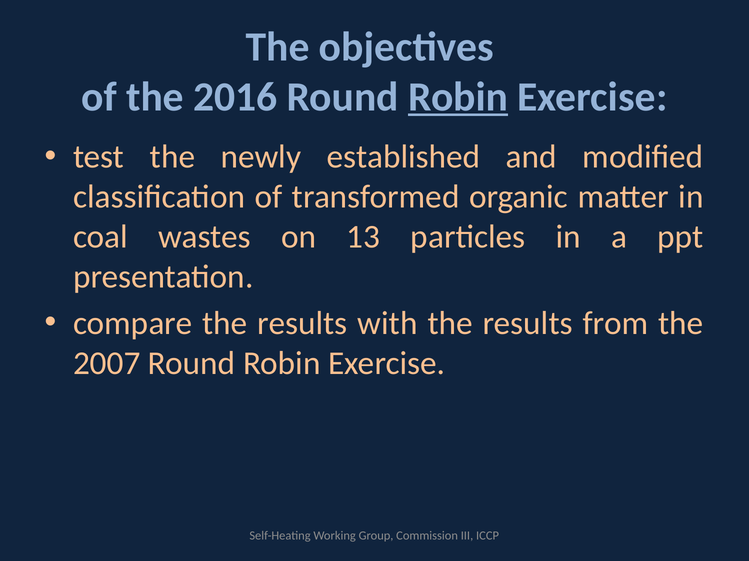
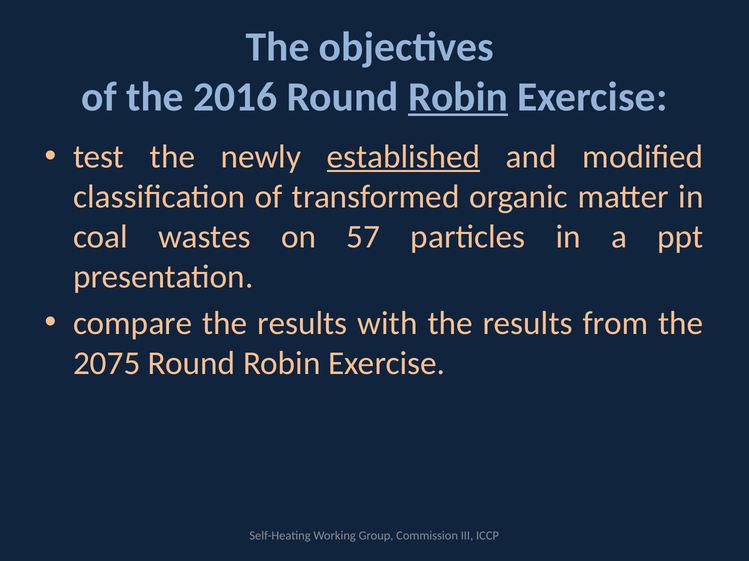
established underline: none -> present (403, 157)
13: 13 -> 57 (363, 237)
2007: 2007 -> 2075 (107, 364)
